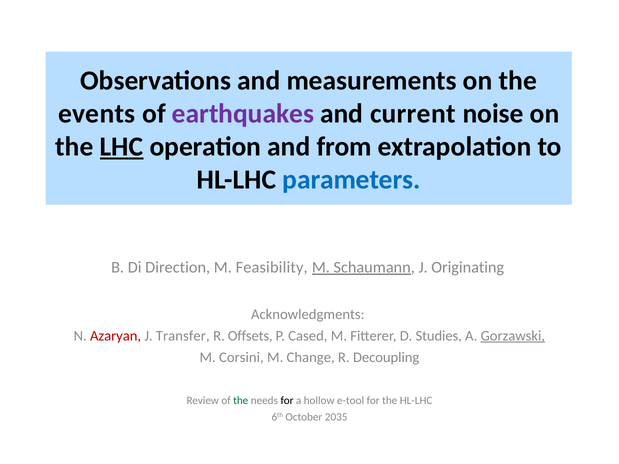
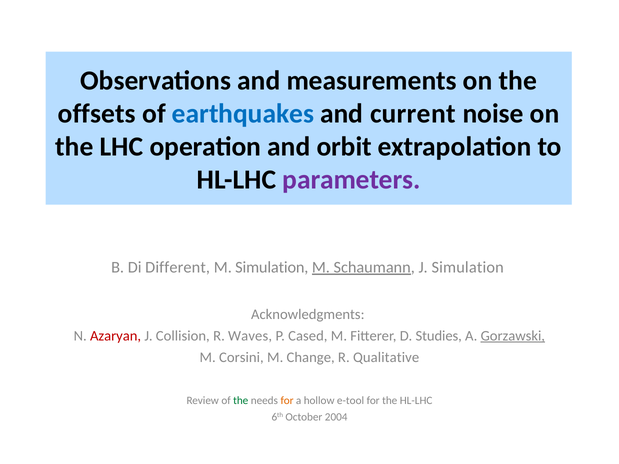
events: events -> offsets (97, 114)
earthquakes colour: purple -> blue (243, 114)
LHC underline: present -> none (122, 147)
from: from -> orbit (344, 147)
parameters colour: blue -> purple (351, 180)
Direction: Direction -> Different (178, 267)
M Feasibility: Feasibility -> Simulation (272, 267)
J Originating: Originating -> Simulation (468, 267)
Transfer: Transfer -> Collision (183, 336)
Offsets: Offsets -> Waves (250, 336)
Decoupling: Decoupling -> Qualitative (386, 358)
for colour: black -> orange (287, 401)
2035: 2035 -> 2004 (336, 417)
